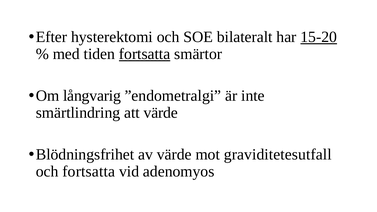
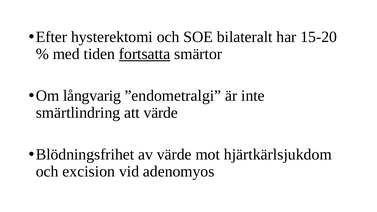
15-20 underline: present -> none (319, 37)
graviditetesutfall: graviditetesutfall -> hjärtkärlsjukdom (278, 154)
och fortsatta: fortsatta -> excision (89, 171)
